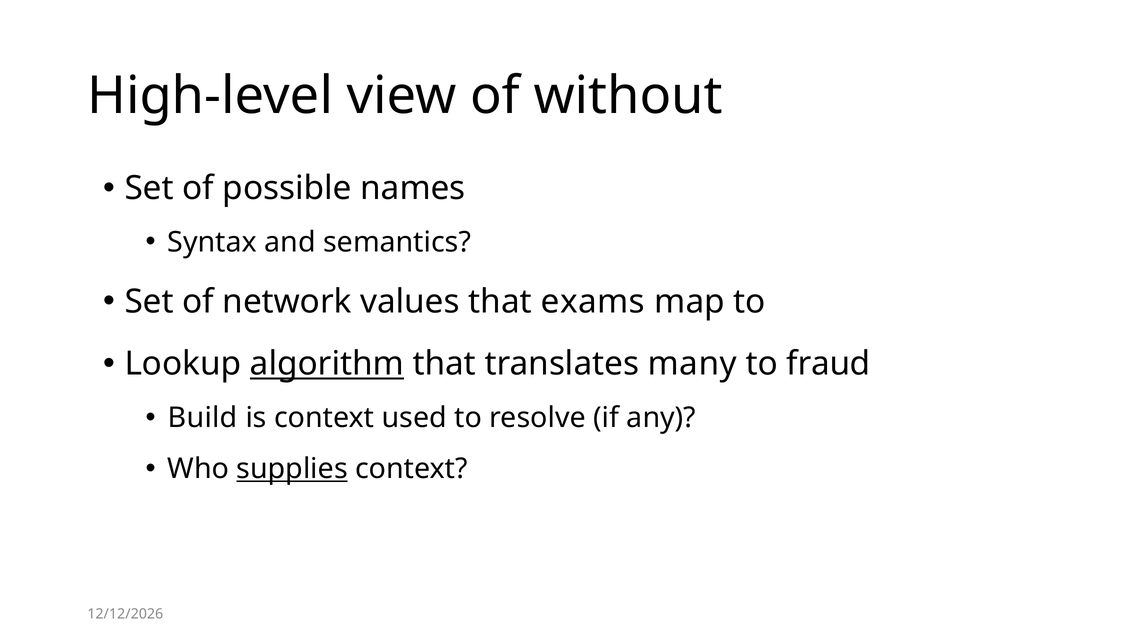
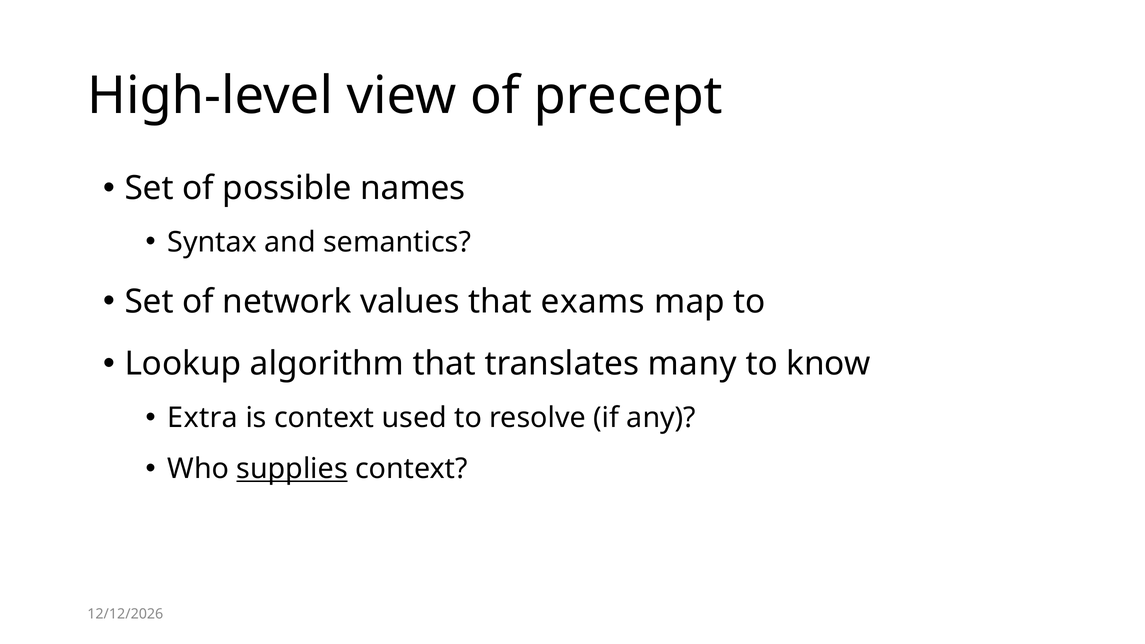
without: without -> precept (628, 96)
algorithm underline: present -> none (327, 364)
fraud: fraud -> know (828, 364)
Build: Build -> Extra (203, 418)
